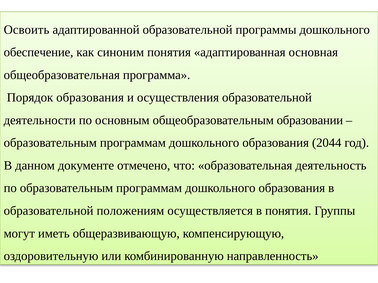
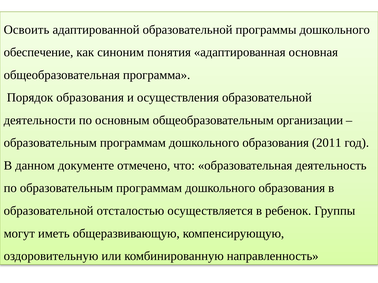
образовании: образовании -> организации (310, 120)
2044: 2044 -> 2011 (327, 143)
положениям: положениям -> отсталостью (130, 211)
в понятия: понятия -> ребенок (288, 211)
